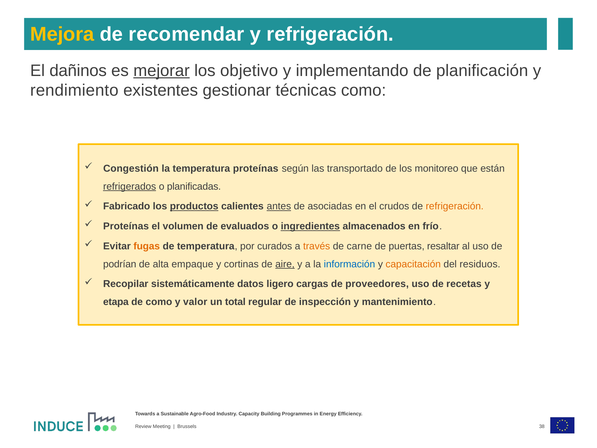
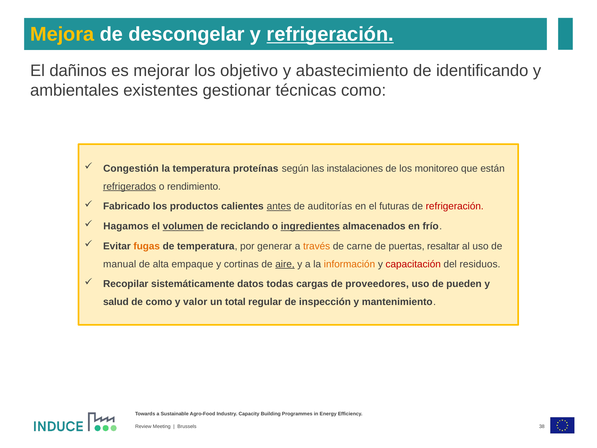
recomendar: recomendar -> descongelar (187, 34)
refrigeración underline: none -> present (330, 34)
mejorar underline: present -> none (162, 71)
implementando: implementando -> abastecimiento (352, 71)
planificación: planificación -> identificando (482, 71)
rendimiento: rendimiento -> ambientales (74, 90)
transportado: transportado -> instalaciones (355, 168)
planificadas: planificadas -> rendimiento (194, 186)
productos underline: present -> none (194, 206)
asociadas: asociadas -> auditorías (330, 206)
crudos: crudos -> futuras (394, 206)
refrigeración colour: orange -> red (455, 206)
Proteínas: Proteínas -> Hagamos (126, 226)
volumen underline: none -> present (183, 226)
evaluados: evaluados -> reciclando (245, 226)
curados: curados -> generar (275, 246)
podrían: podrían -> manual (120, 264)
información colour: blue -> orange (349, 264)
capacitación colour: orange -> red (413, 264)
ligero: ligero -> todas (280, 284)
recetas: recetas -> pueden (464, 284)
etapa: etapa -> salud (116, 302)
